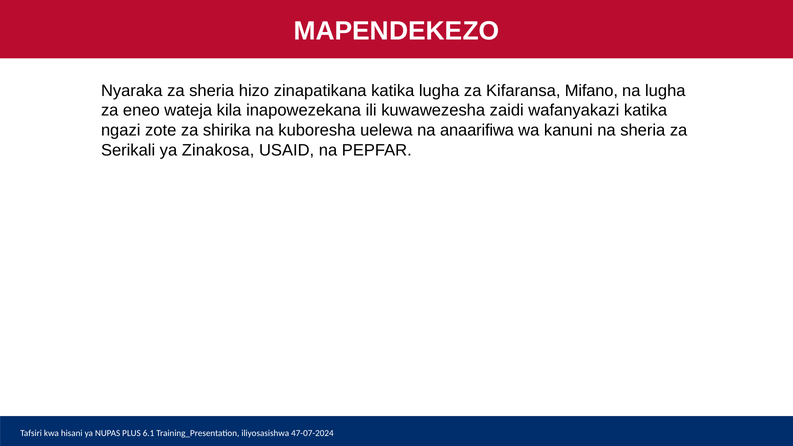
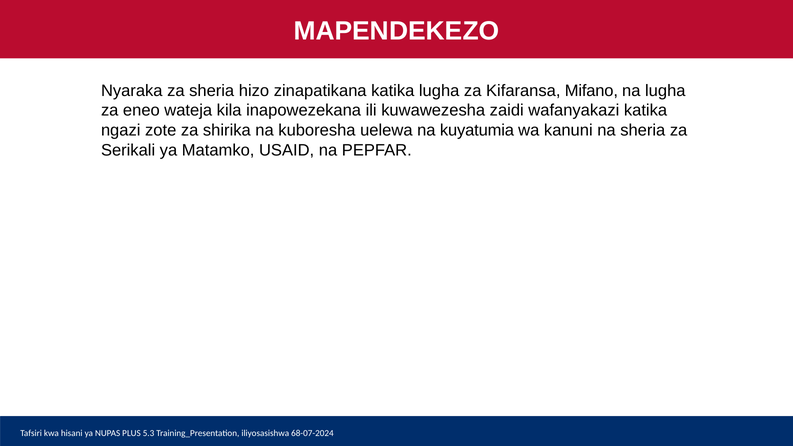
anaarifiwa: anaarifiwa -> kuyatumia (477, 130)
Zinakosa: Zinakosa -> Matamko (218, 150)
6.1: 6.1 -> 5.3 (149, 434)
47-07-2024: 47-07-2024 -> 68-07-2024 (312, 434)
